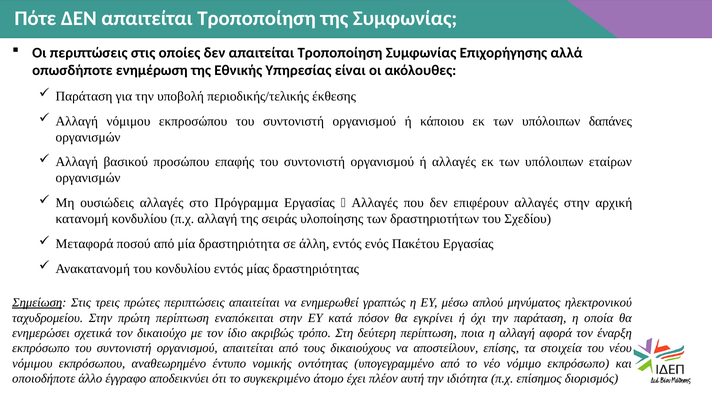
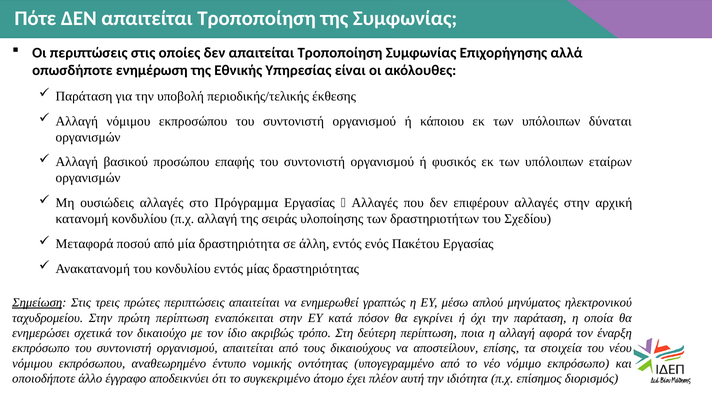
δαπάνες: δαπάνες -> δύναται (610, 121)
ή αλλαγές: αλλαγές -> φυσικός (454, 162)
